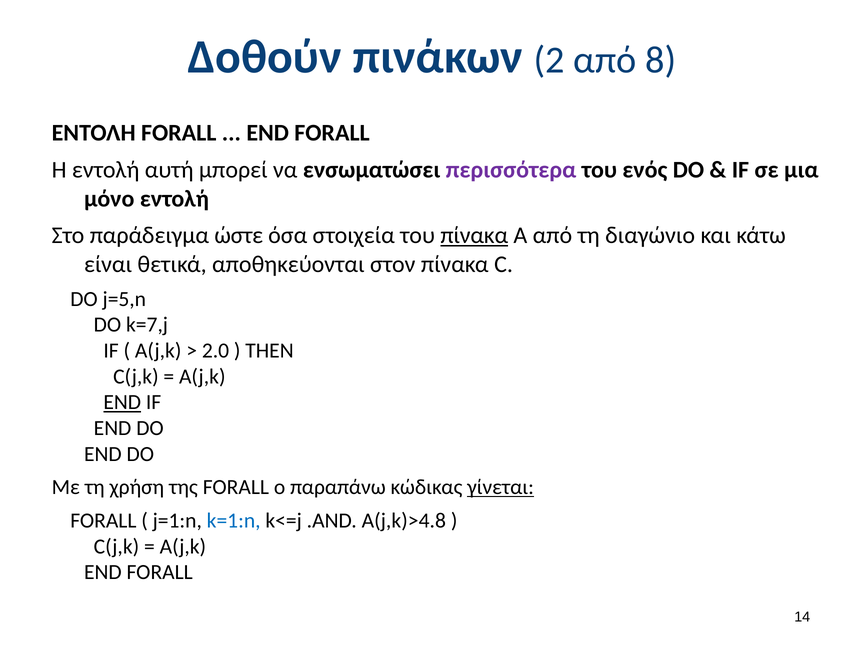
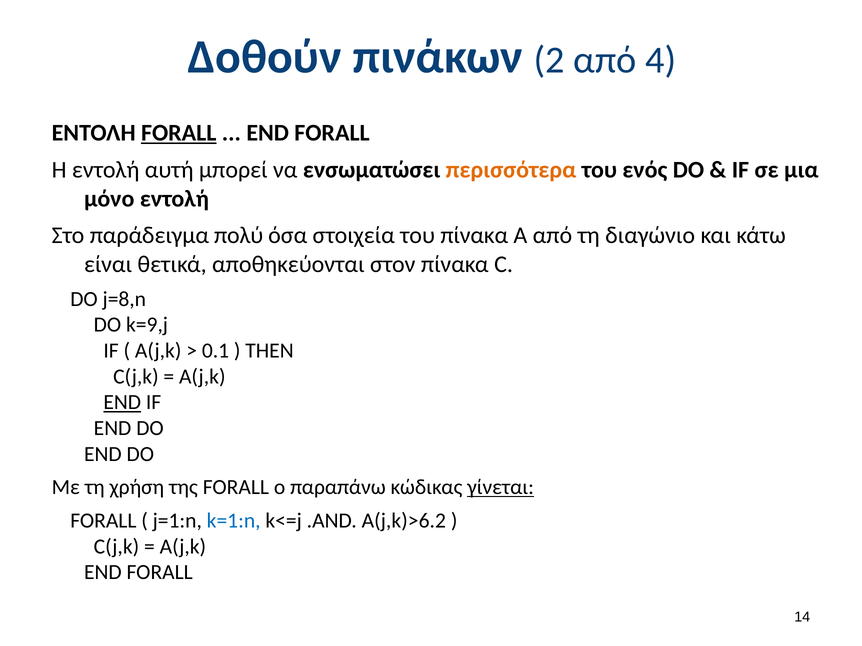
8: 8 -> 4 (661, 60)
FORALL underline: none -> present (179, 133)
περισσότερα colour: purple -> orange (511, 170)
ώστε: ώστε -> πολύ (239, 236)
πίνακα underline: present -> none (474, 236)
j=5,n: j=5,n -> j=8,n (124, 299)
k=7,j: k=7,j -> k=9,j (147, 325)
2.0: 2.0 -> 0.1 (215, 351)
A(j,k)>4.8: A(j,k)>4.8 -> A(j,k)>6.2 (404, 521)
